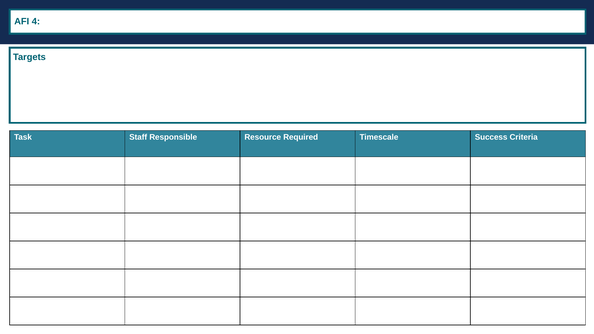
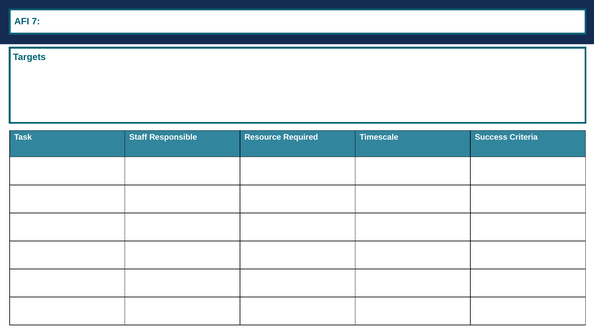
4: 4 -> 7 (36, 21)
